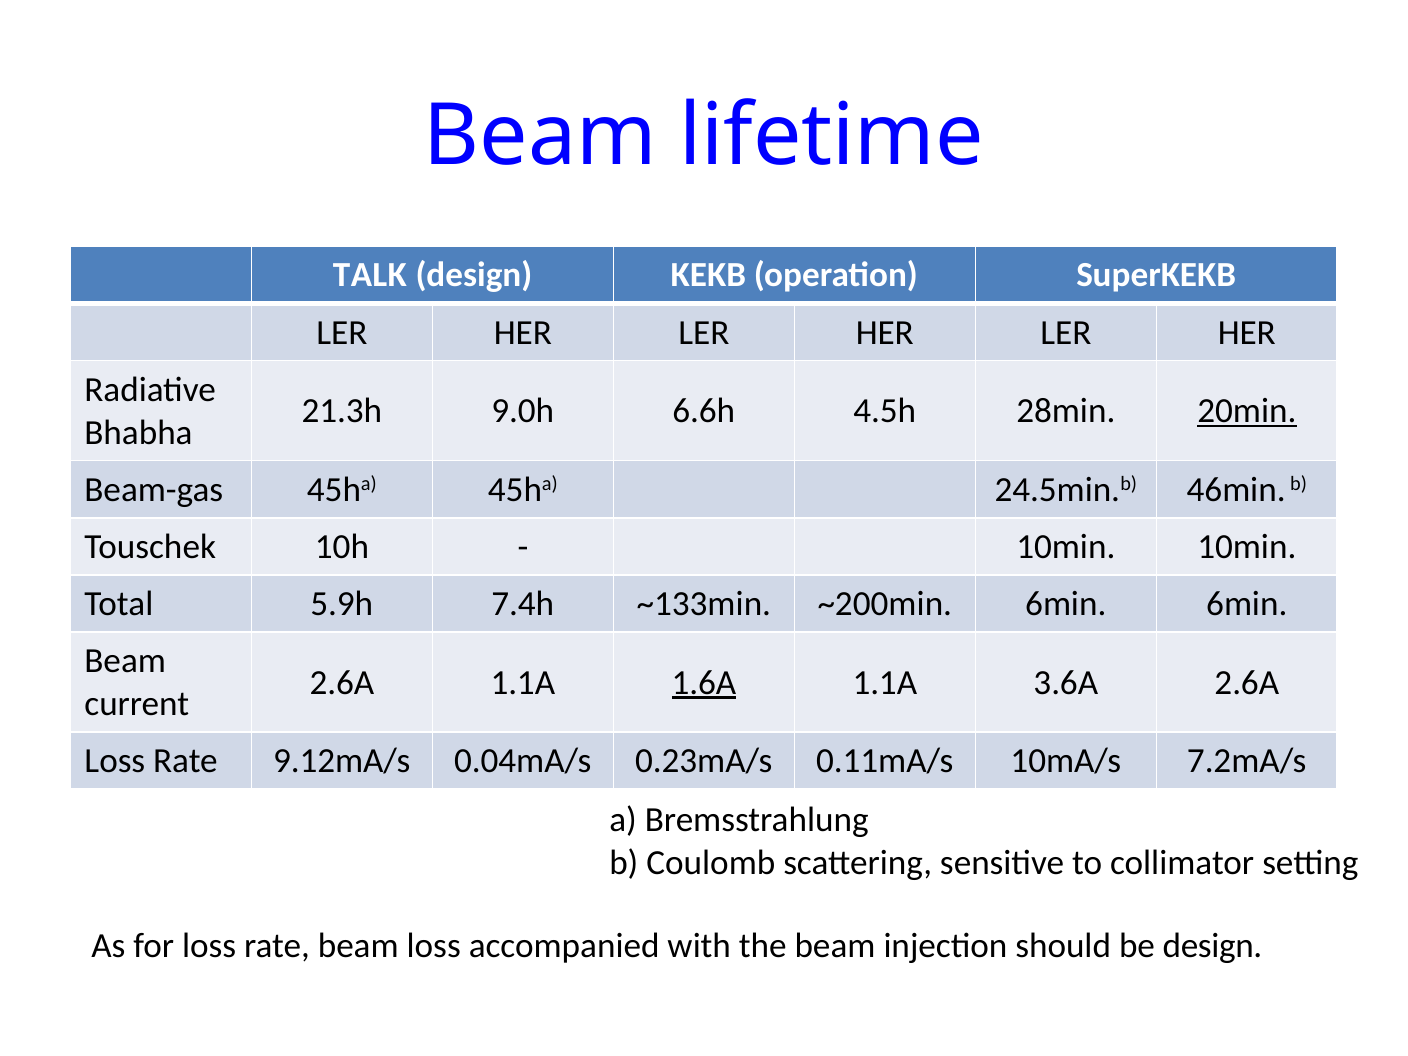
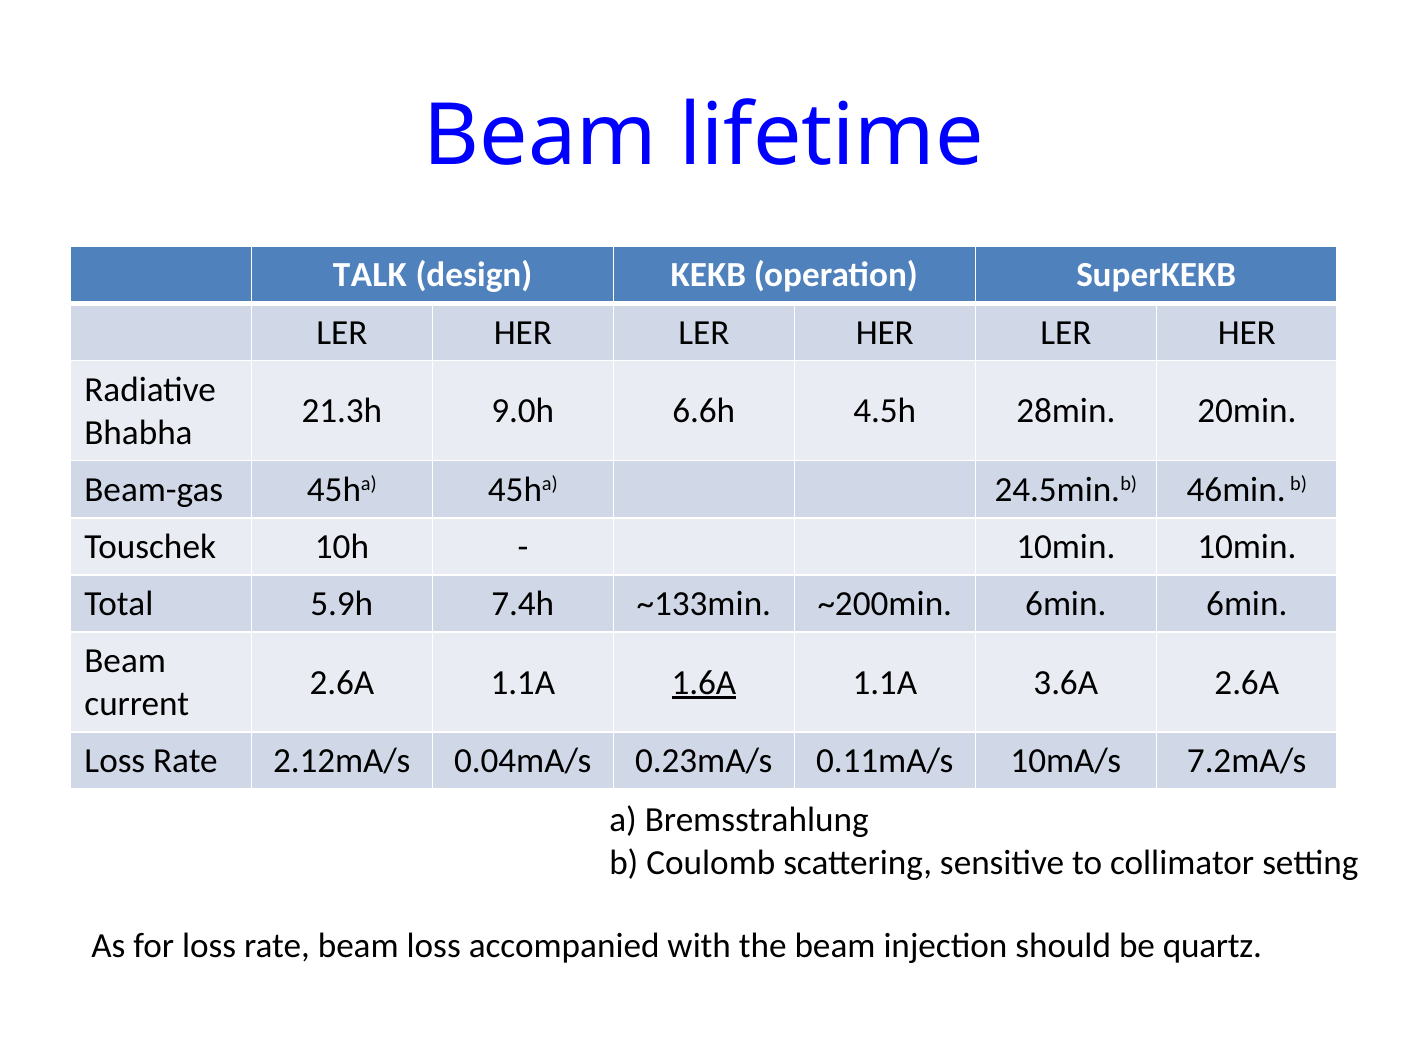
20min underline: present -> none (1247, 411)
9.12mA/s: 9.12mA/s -> 2.12mA/s (342, 761)
be design: design -> quartz (1212, 946)
